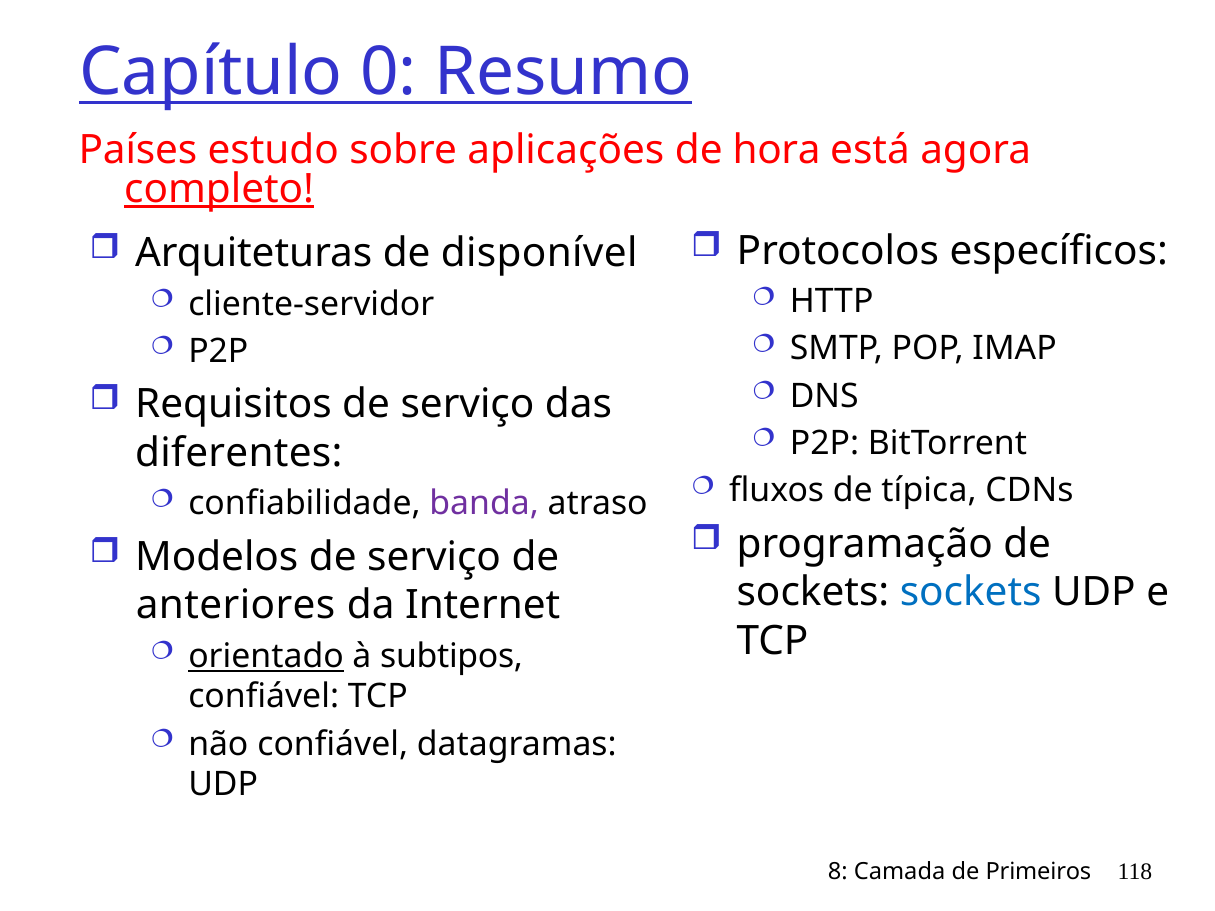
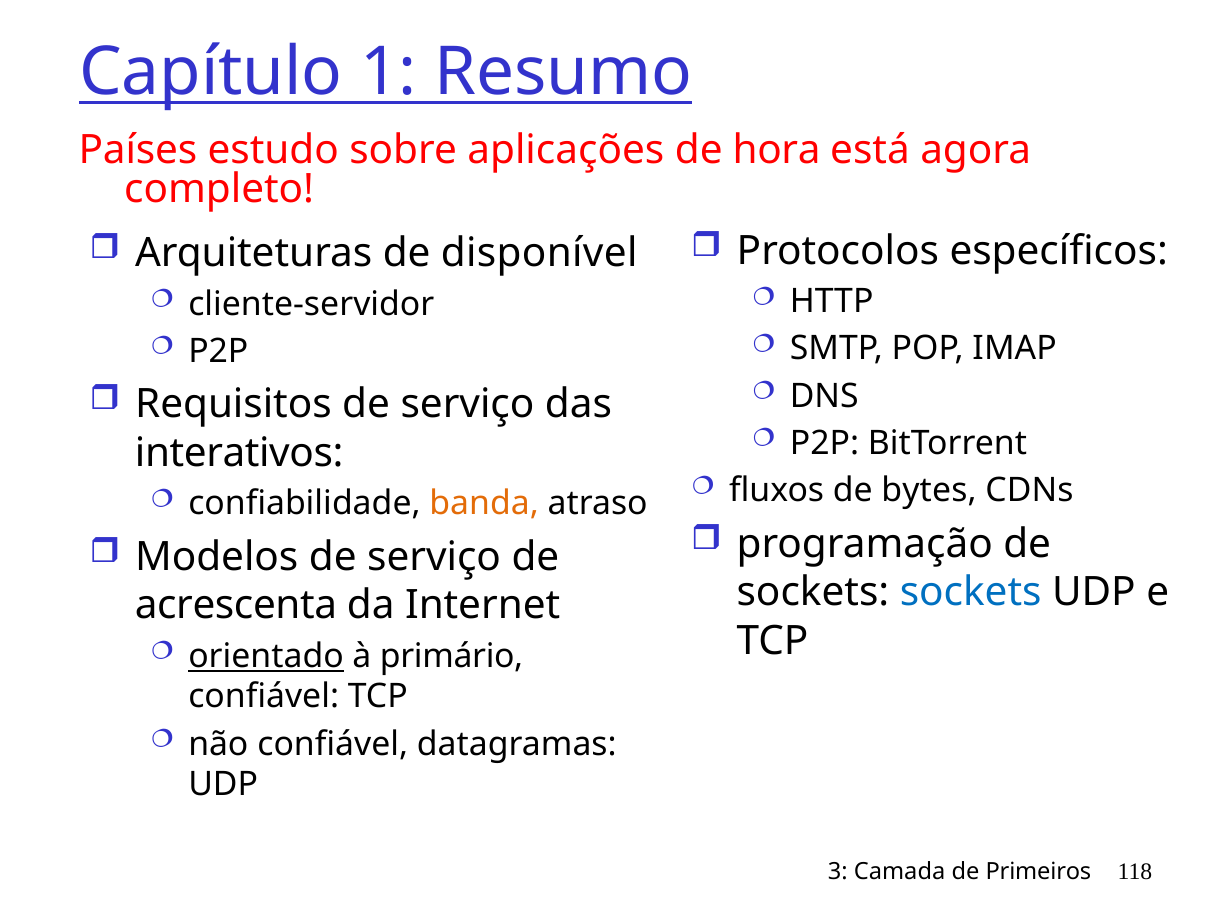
0: 0 -> 1 (389, 72)
completo underline: present -> none (219, 189)
diferentes: diferentes -> interativos (239, 453)
típica: típica -> bytes (929, 491)
banda colour: purple -> orange (484, 504)
anteriores: anteriores -> acrescenta (236, 606)
subtipos: subtipos -> primário (452, 656)
8: 8 -> 3 (838, 872)
